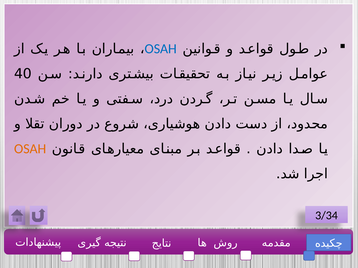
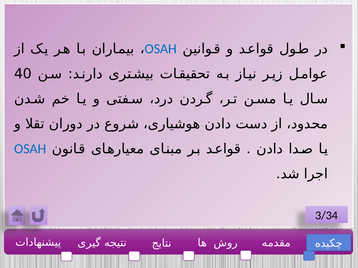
OSAH colour: orange -> blue (30, 149)
